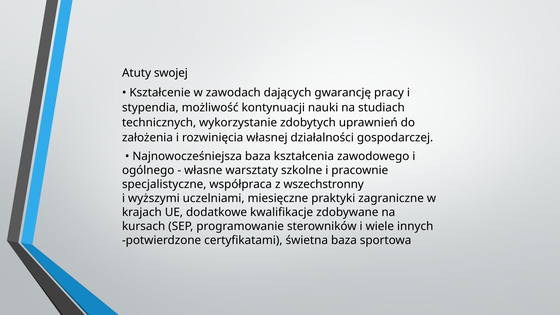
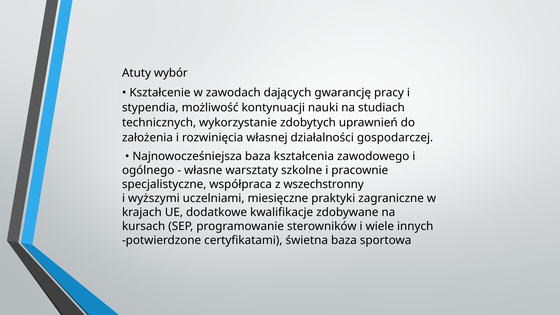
swojej: swojej -> wybór (171, 73)
